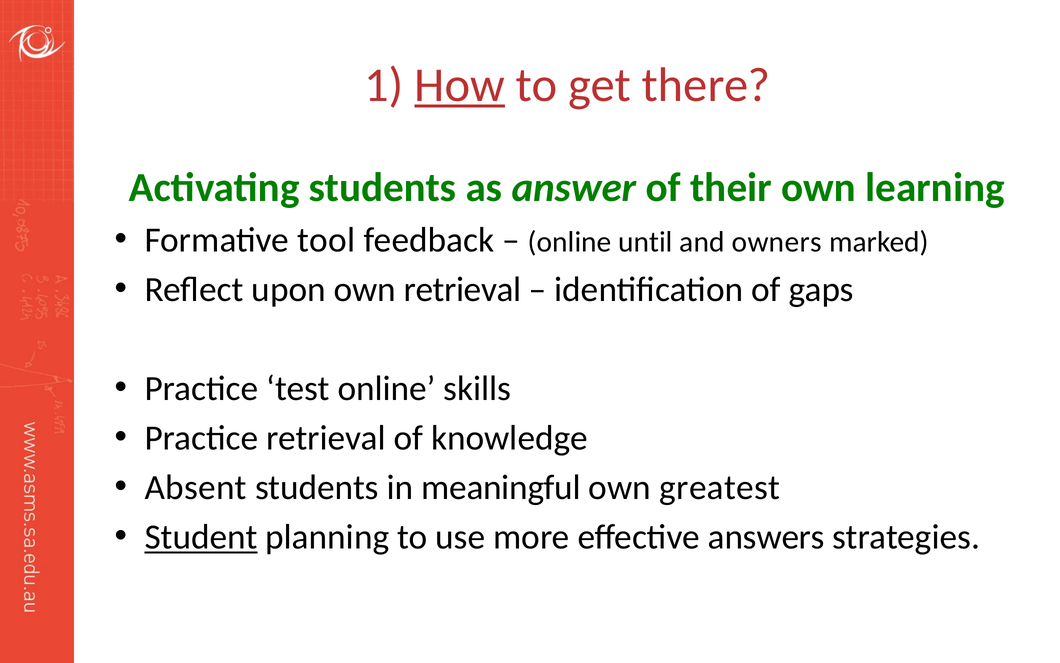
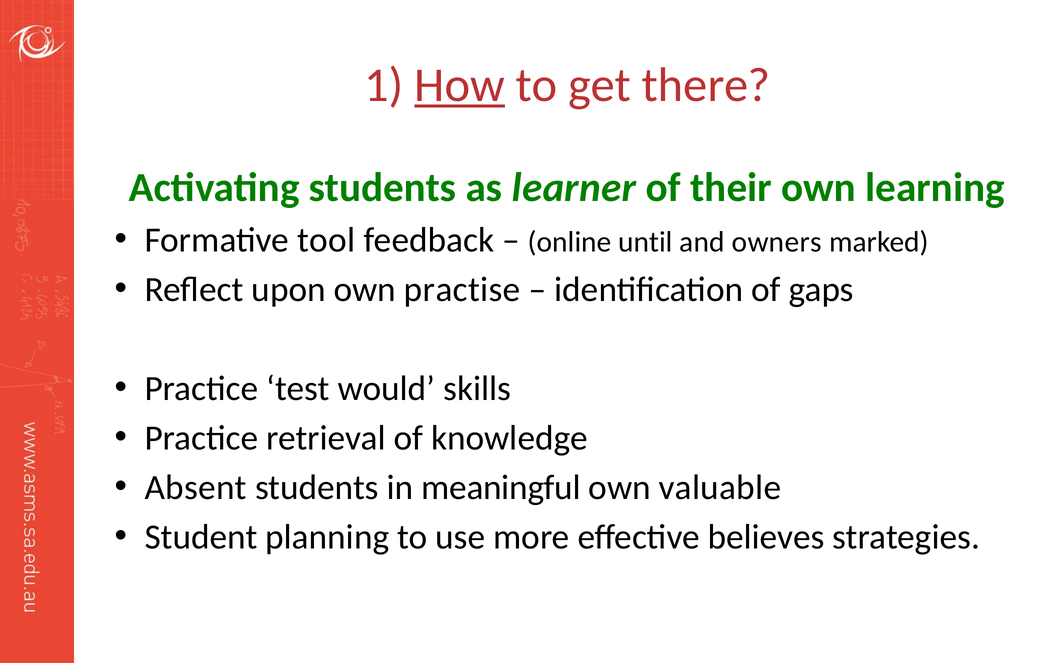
answer: answer -> learner (574, 188)
own retrieval: retrieval -> practise (462, 290)
test online: online -> would (386, 388)
greatest: greatest -> valuable (720, 487)
Student underline: present -> none (201, 537)
answers: answers -> believes (766, 537)
